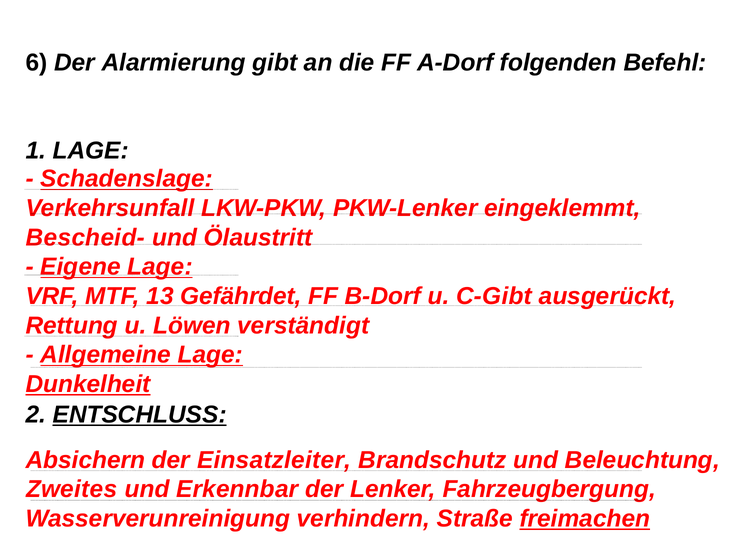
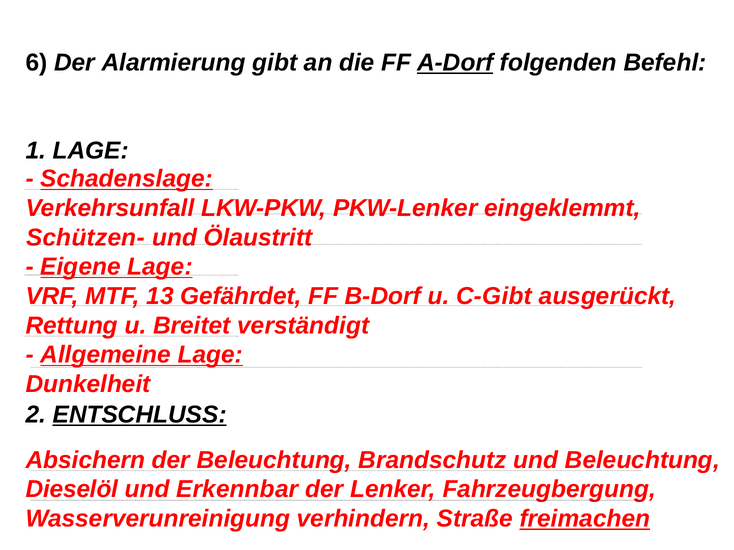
A-Dorf underline: none -> present (455, 63)
Bescheid-: Bescheid- -> Schützen- (85, 238)
Löwen: Löwen -> Breitet (192, 326)
Dunkelheit underline: present -> none (88, 385)
der Einsatzleiter: Einsatzleiter -> Beleuchtung (274, 460)
Zweites: Zweites -> Dieselöl (72, 490)
